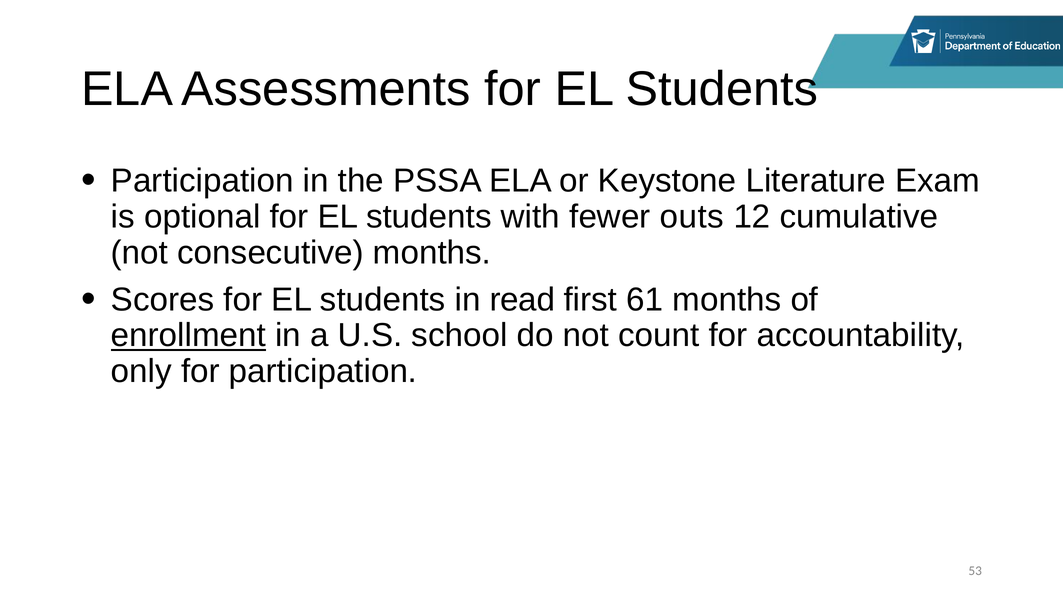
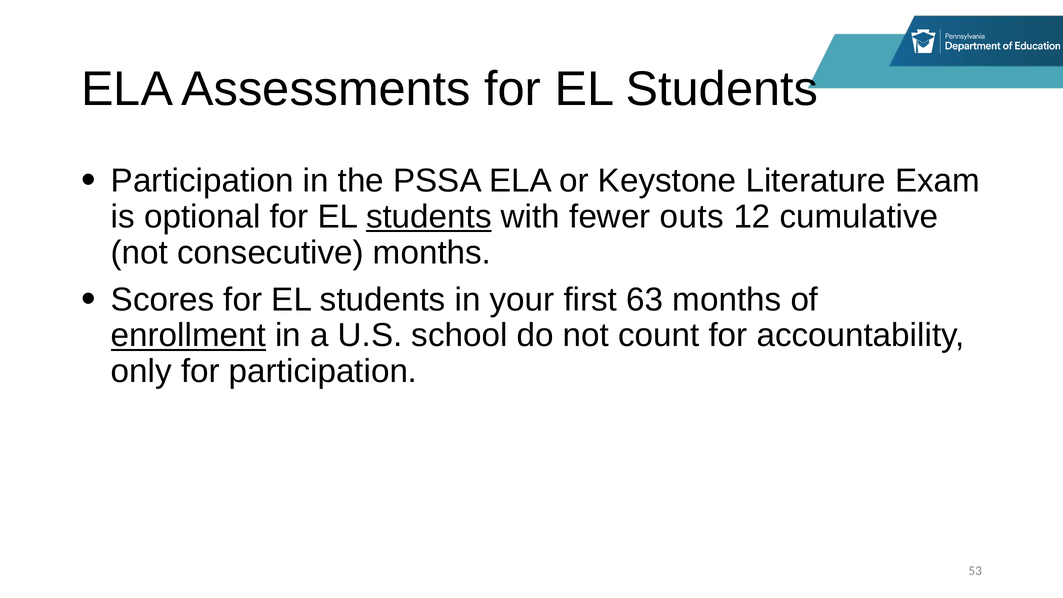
students underline: none -> present (429, 217)
read: read -> your (522, 300)
61: 61 -> 63 (645, 300)
